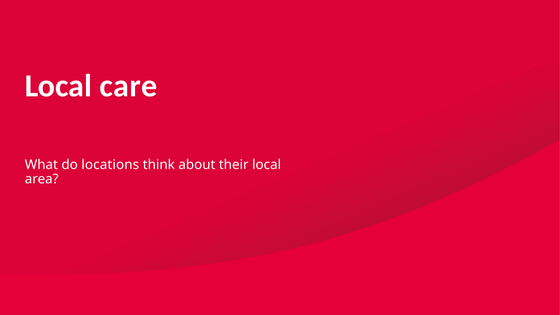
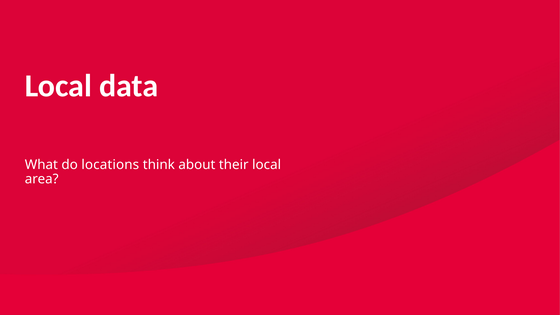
care: care -> data (129, 86)
